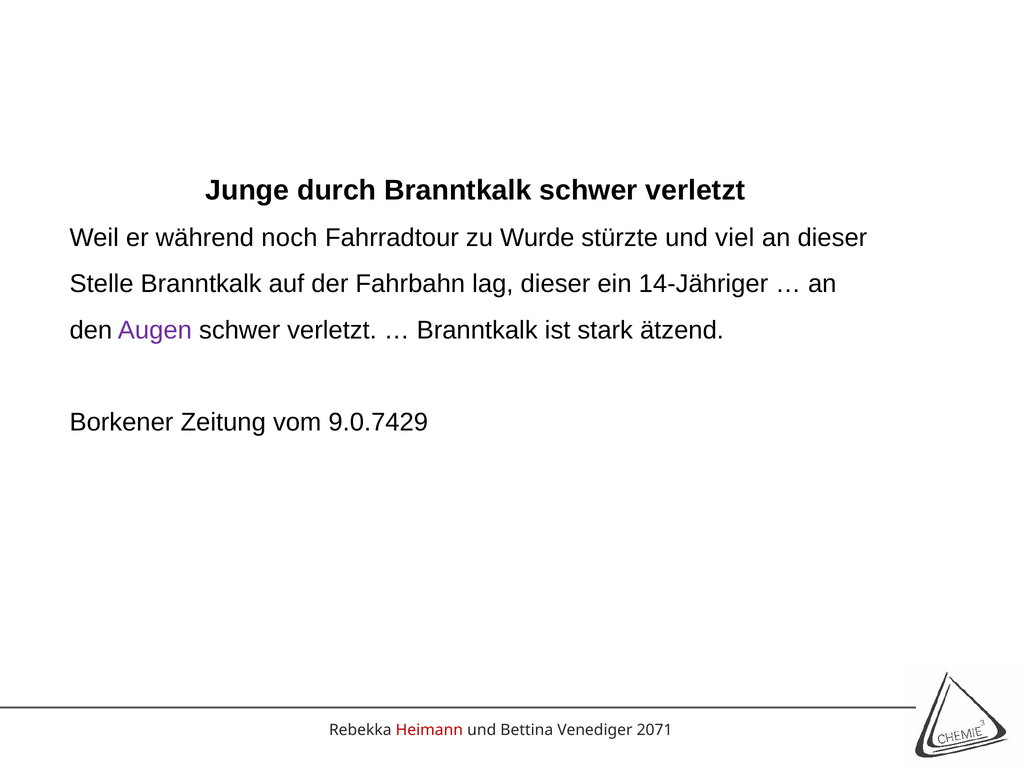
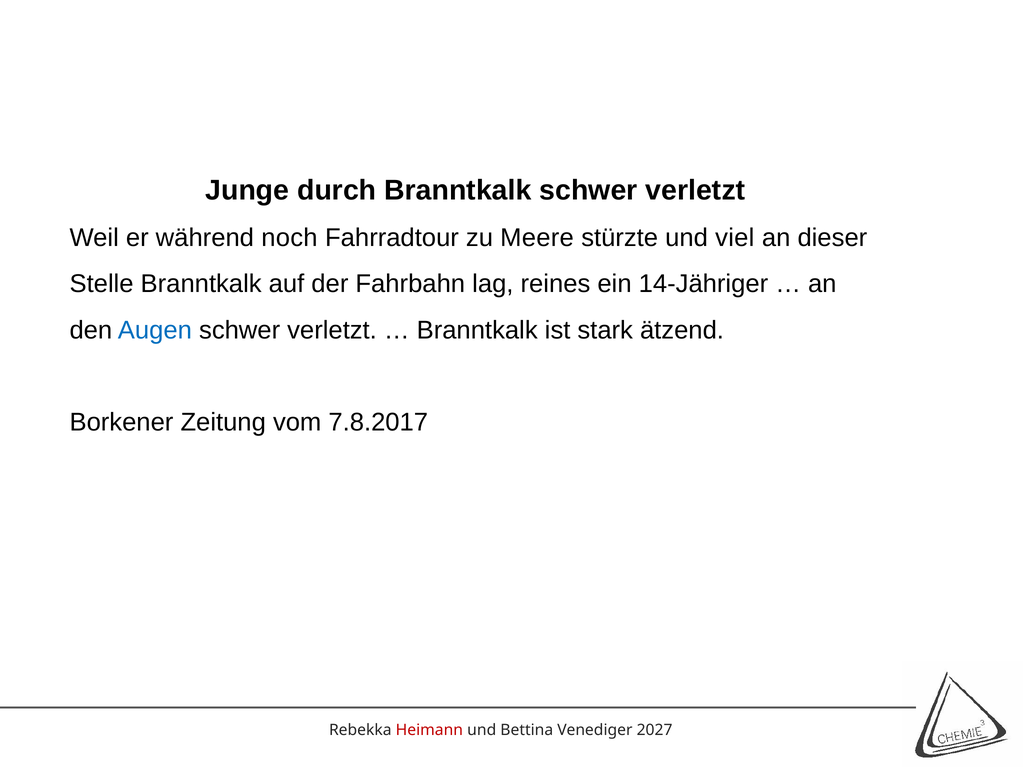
Wurde: Wurde -> Meere (537, 238)
lag dieser: dieser -> reines (555, 284)
Augen colour: purple -> blue (155, 330)
9.0.7429: 9.0.7429 -> 7.8.2017 (378, 422)
2071: 2071 -> 2027 (655, 730)
